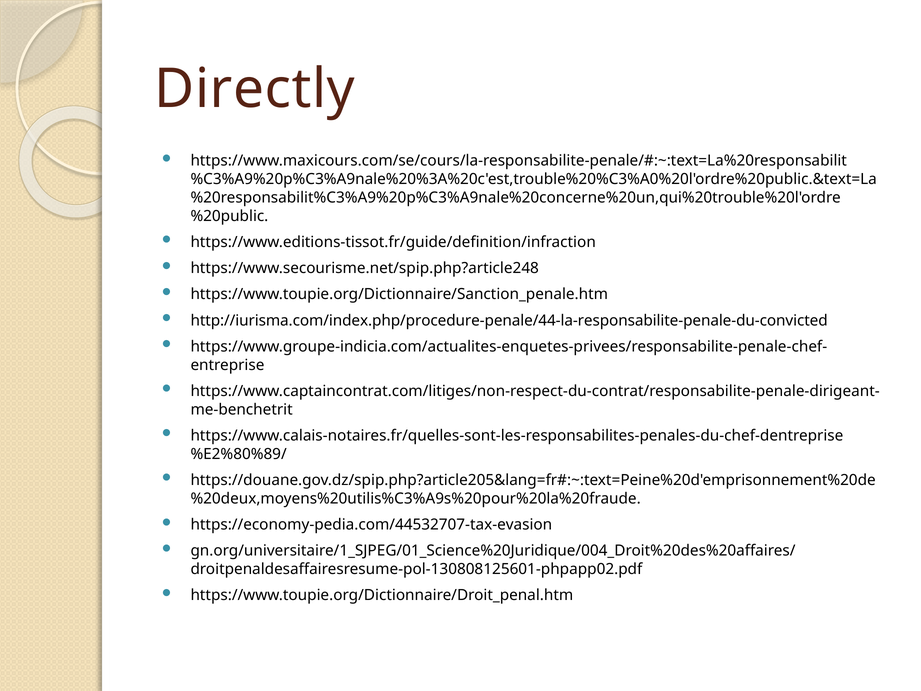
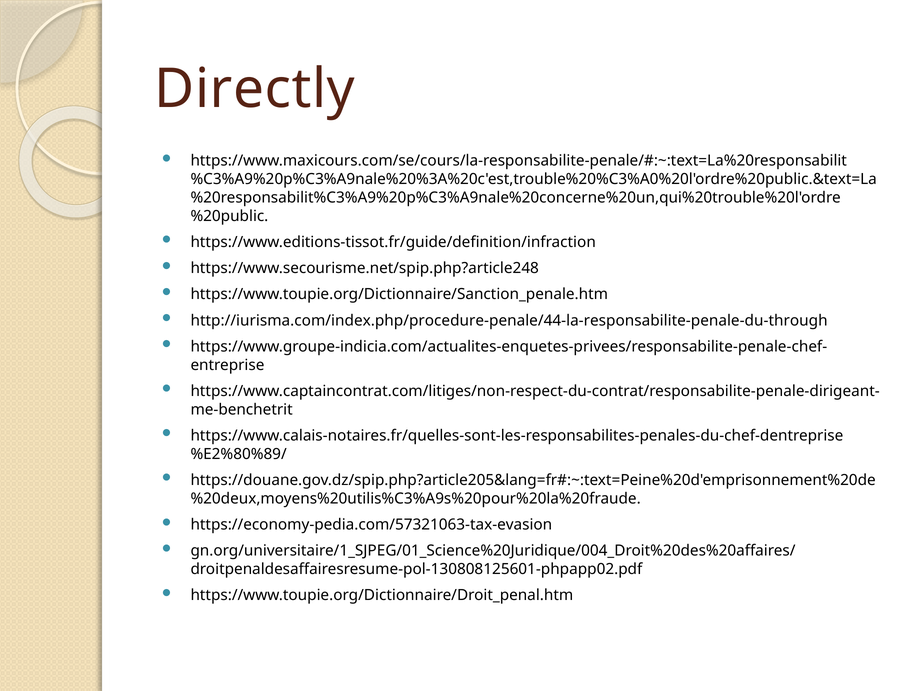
http://iurisma.com/index.php/procedure-penale/44-la-responsabilite-penale-du-convicted: http://iurisma.com/index.php/procedure-penale/44-la-responsabilite-penale-du-convicted -> http://iurisma.com/index.php/procedure-penale/44-la-responsabilite-penale-du-through (509, 320)
https://economy-pedia.com/44532707-tax-evasion: https://economy-pedia.com/44532707-tax-evasion -> https://economy-pedia.com/57321063-tax-evasion (371, 525)
